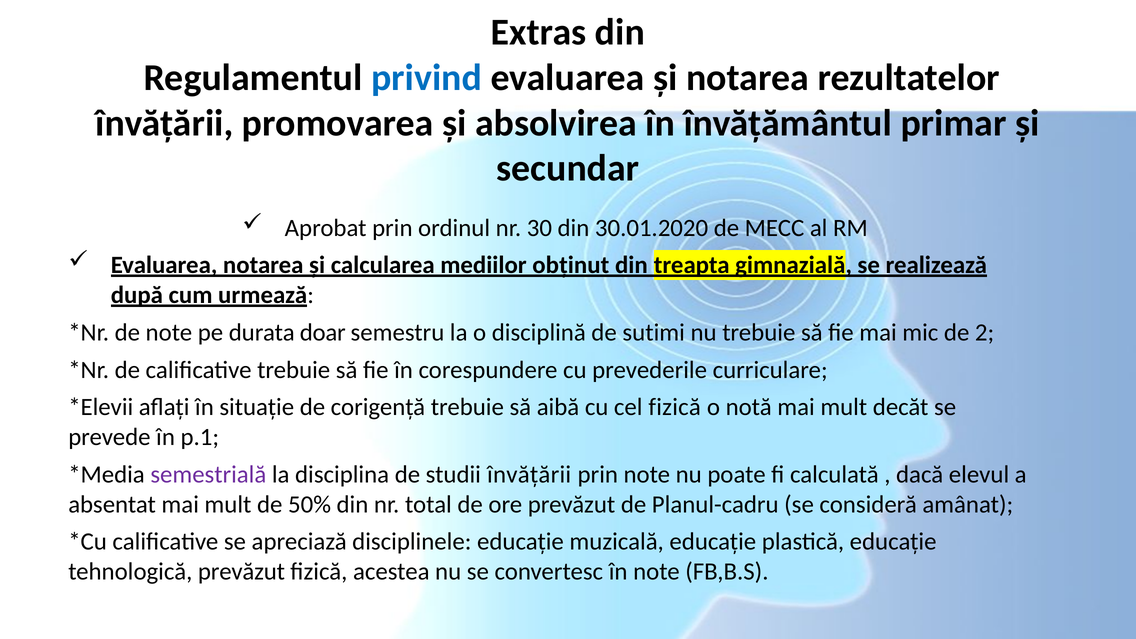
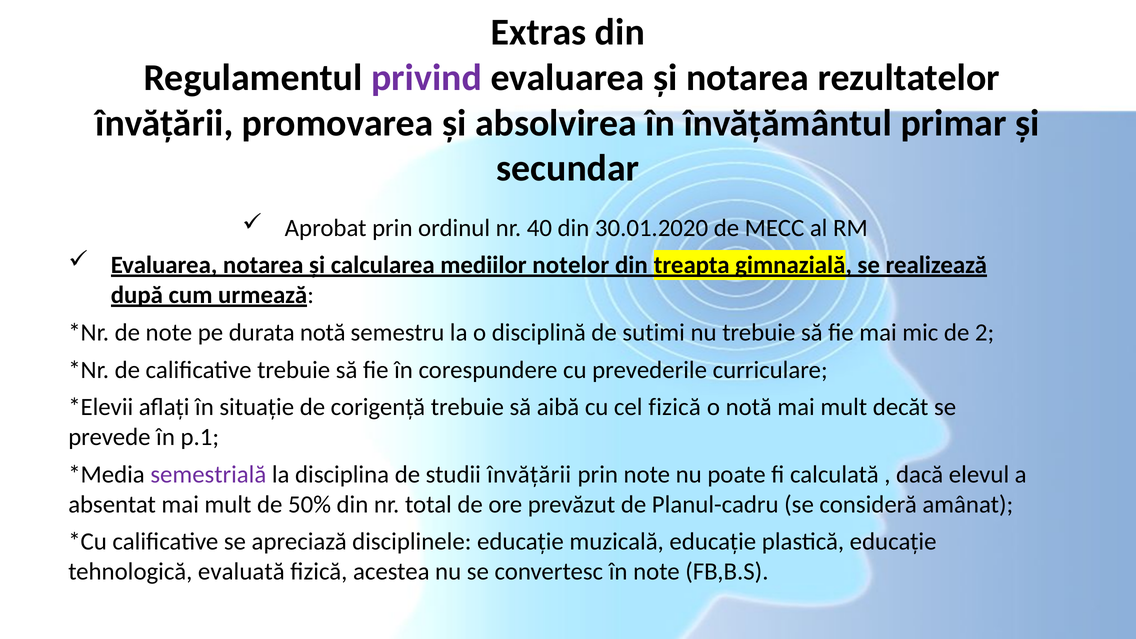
privind colour: blue -> purple (426, 78)
30: 30 -> 40 (539, 228)
obținut: obținut -> notelor (571, 265)
durata doar: doar -> notă (323, 332)
tehnologică prevăzut: prevăzut -> evaluată (241, 572)
